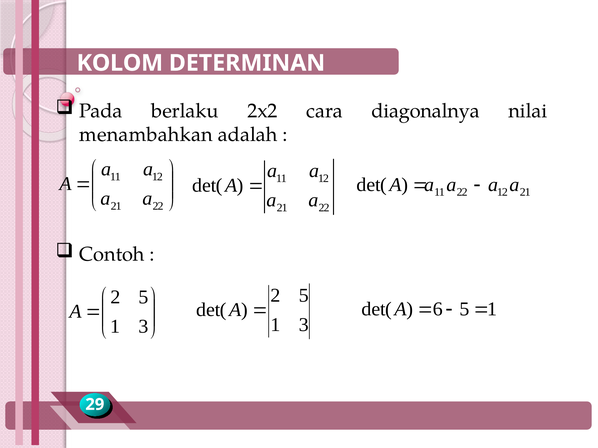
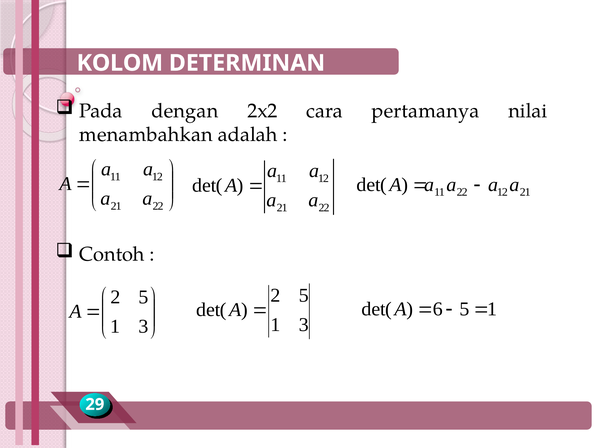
berlaku: berlaku -> dengan (185, 111)
diagonalnya: diagonalnya -> pertamanya (425, 111)
